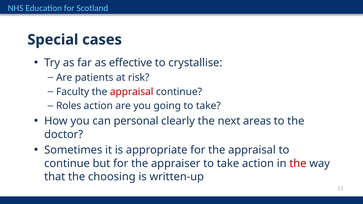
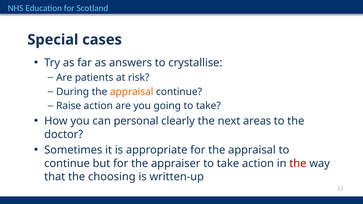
effective: effective -> answers (131, 63)
Faculty: Faculty -> During (73, 92)
appraisal colour: red -> orange (132, 92)
Roles: Roles -> Raise (69, 106)
